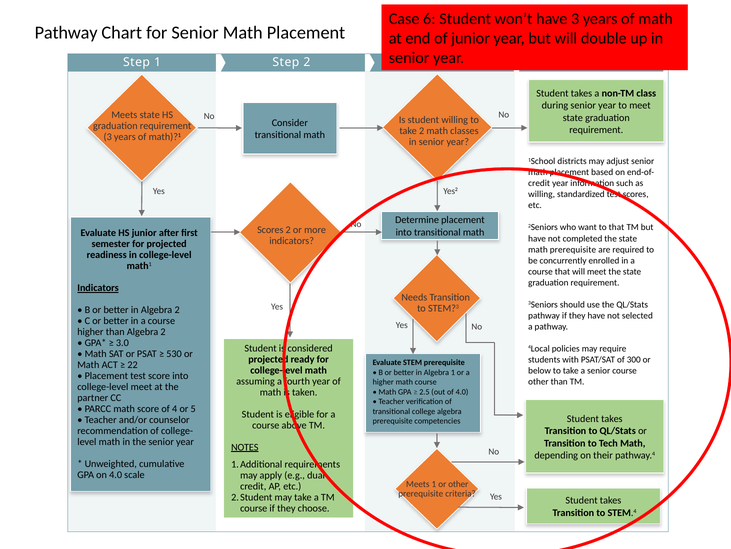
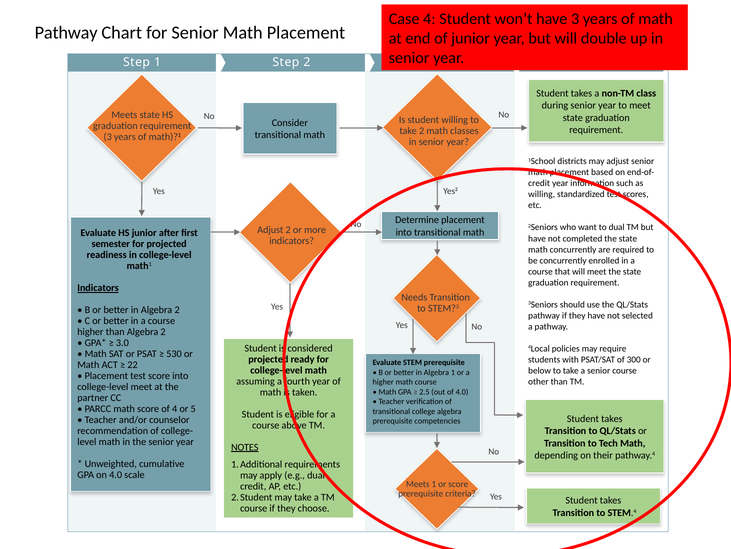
Case 6: 6 -> 4 (429, 19)
to that: that -> dual (617, 227)
Scores: Scores -> Adjust (270, 230)
math prerequisite: prerequisite -> concurrently (573, 249)
or other: other -> score (458, 483)
